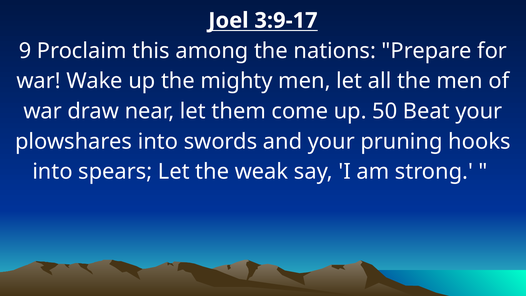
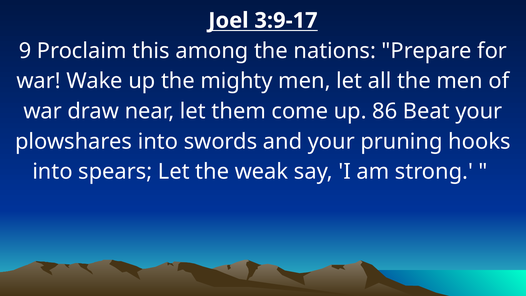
50: 50 -> 86 (385, 111)
